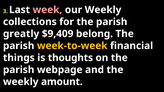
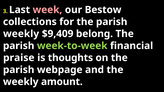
our Weekly: Weekly -> Bestow (103, 10)
greatly: greatly -> weekly (21, 34)
week-to-week colour: yellow -> light green (72, 46)
things: things -> praise (19, 58)
